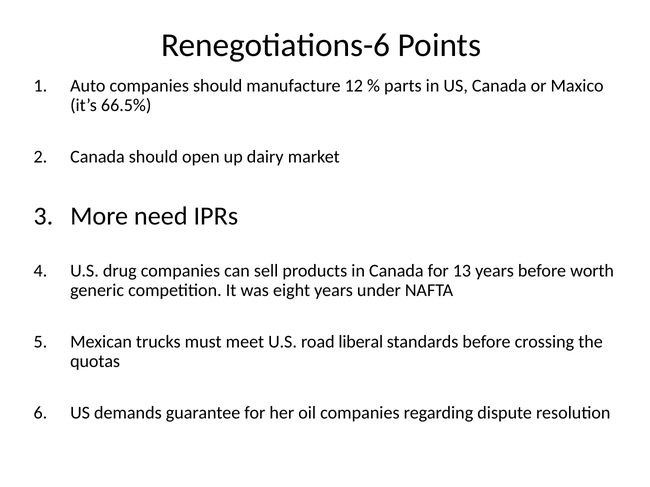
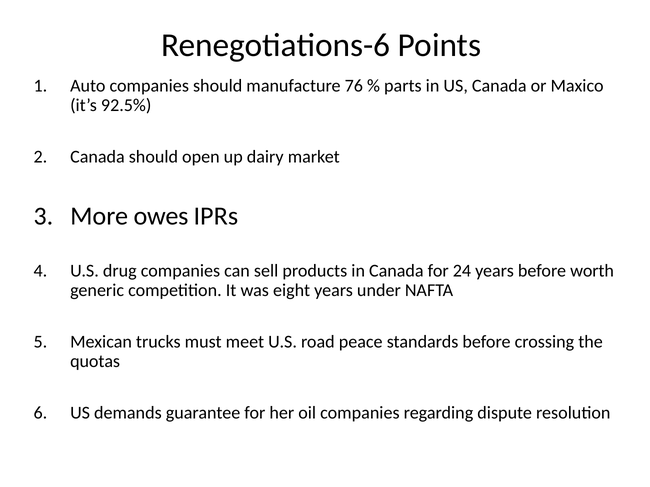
12: 12 -> 76 (354, 86)
66.5%: 66.5% -> 92.5% (126, 105)
need: need -> owes (161, 216)
13: 13 -> 24 (462, 271)
liberal: liberal -> peace (361, 342)
